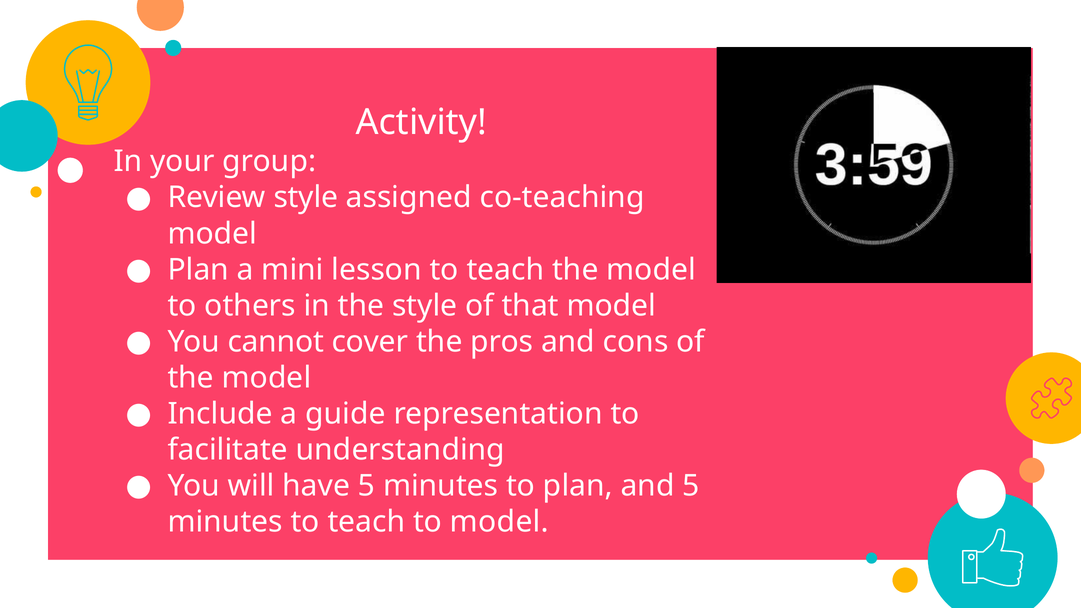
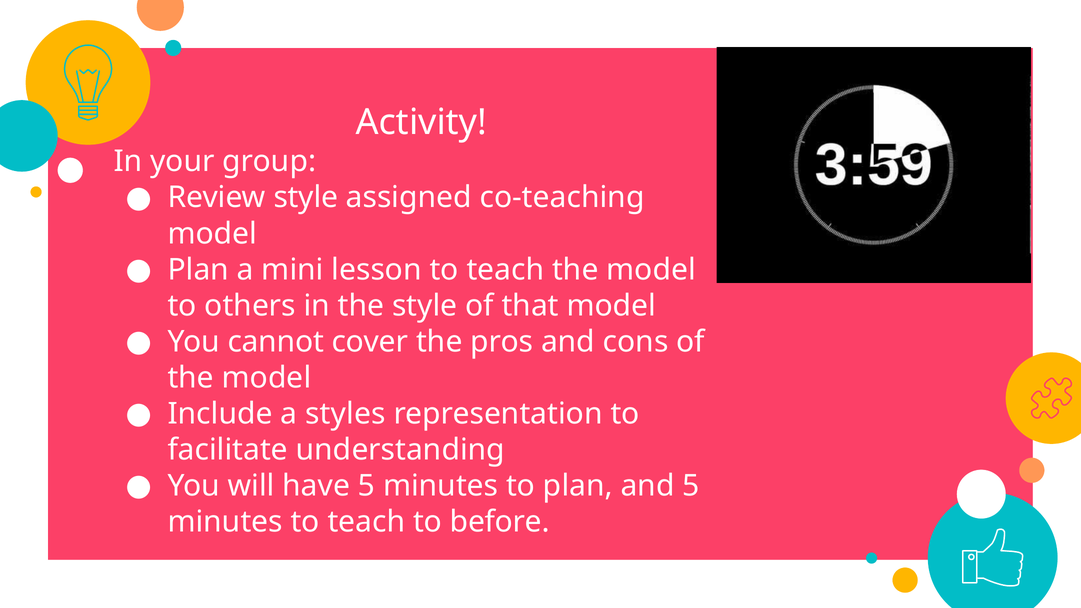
guide: guide -> styles (345, 414)
to model: model -> before (500, 522)
